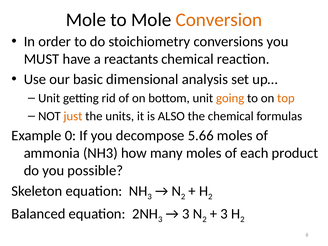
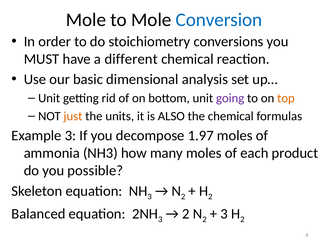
Conversion colour: orange -> blue (219, 20)
reactants: reactants -> different (131, 59)
going colour: orange -> purple (230, 98)
Example 0: 0 -> 3 (70, 136)
5.66: 5.66 -> 1.97 (201, 136)
3: 3 -> 2 (186, 214)
